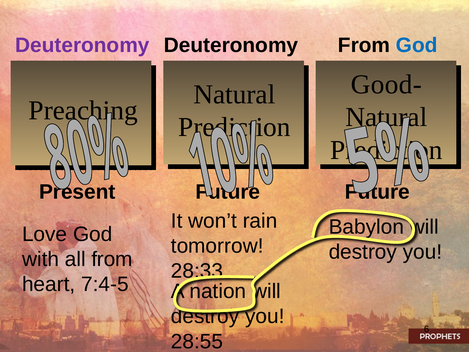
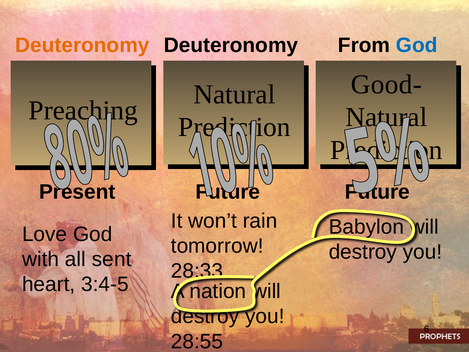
Deuteronomy colour: purple -> orange (82, 45)
all from: from -> sent (112, 259)
7:4-5: 7:4-5 -> 3:4-5 (105, 284)
